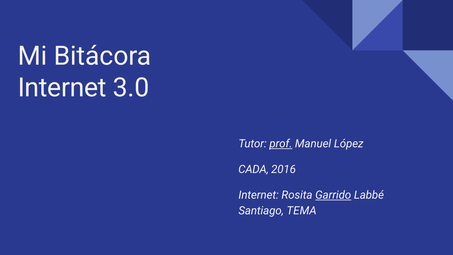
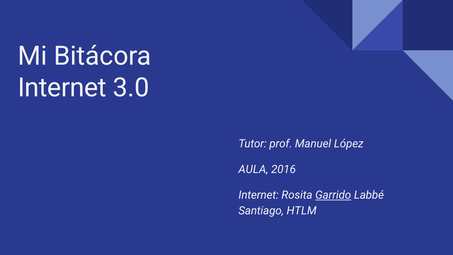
prof underline: present -> none (281, 144)
CADA: CADA -> AULA (253, 169)
TEMA: TEMA -> HTLM (302, 211)
